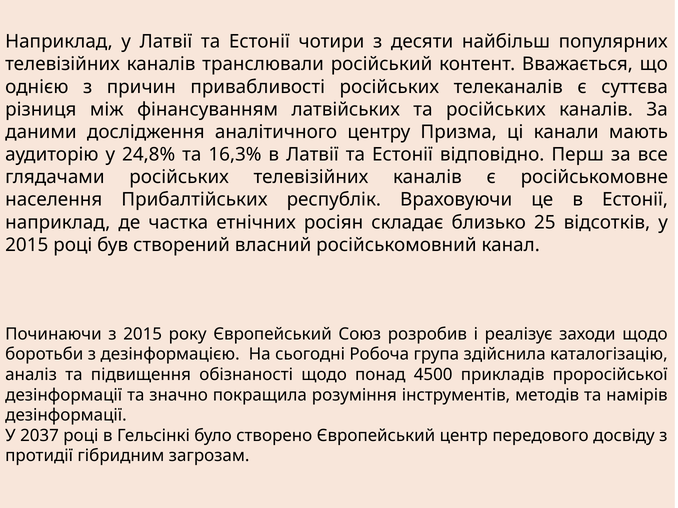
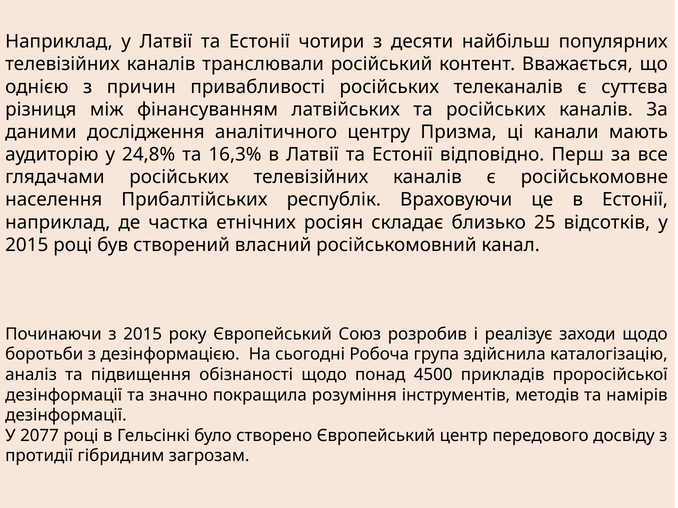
2037: 2037 -> 2077 (40, 436)
